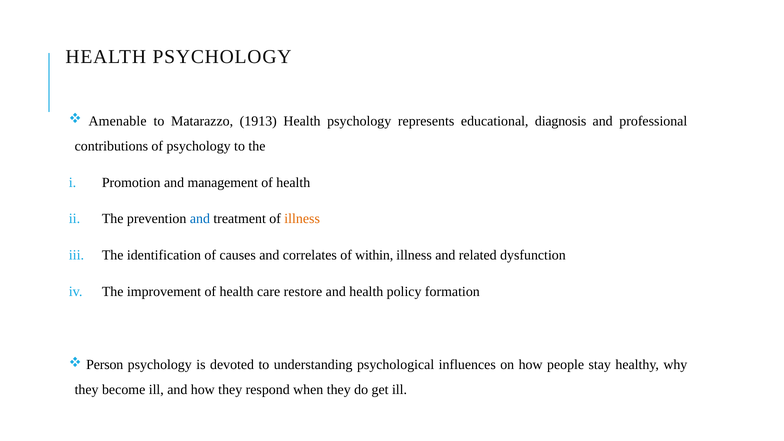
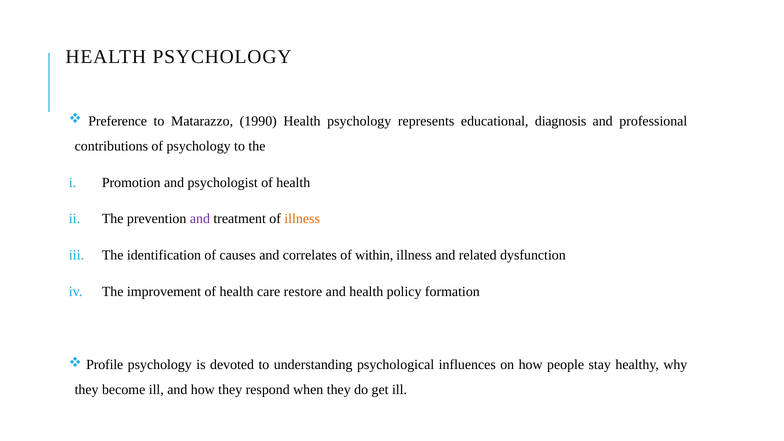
Amenable: Amenable -> Preference (118, 121)
1913: 1913 -> 1990 (258, 121)
management: management -> psychologist (223, 182)
and colour: blue -> purple (200, 219)
Person: Person -> Profile (105, 365)
